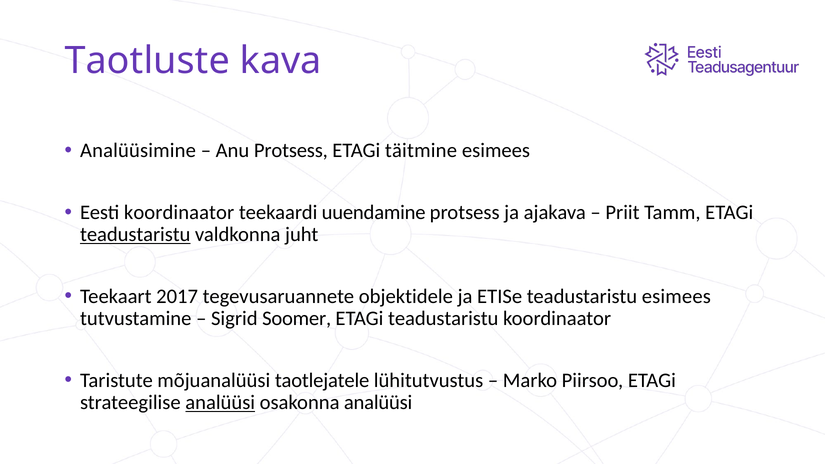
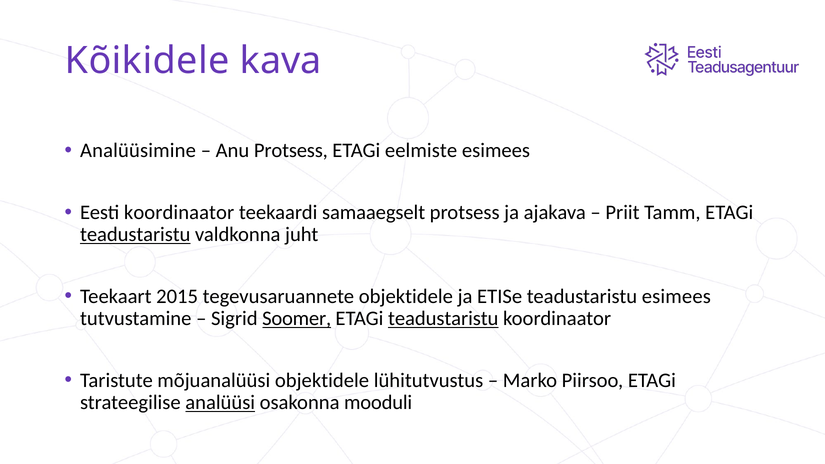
Taotluste: Taotluste -> Kõikidele (147, 61)
täitmine: täitmine -> eelmiste (421, 151)
uuendamine: uuendamine -> samaaegselt (374, 212)
2017: 2017 -> 2015 (177, 296)
Soomer underline: none -> present (297, 319)
teadustaristu underline: none -> present (443, 319)
mõjuanalüüsi taotlejatele: taotlejatele -> objektidele (322, 380)
osakonna analüüsi: analüüsi -> mooduli (378, 403)
